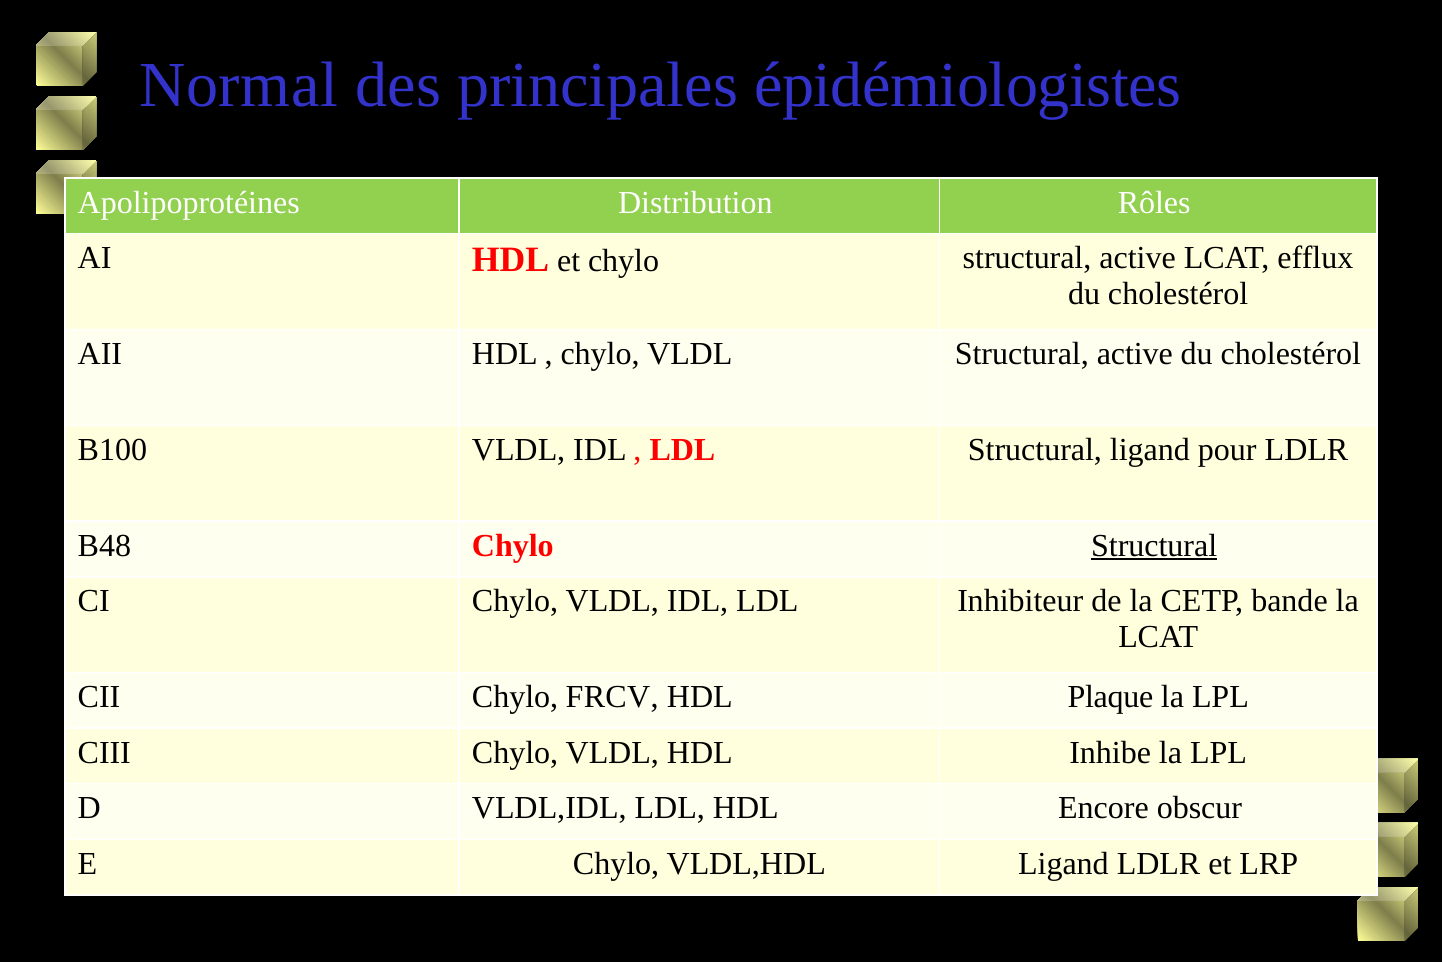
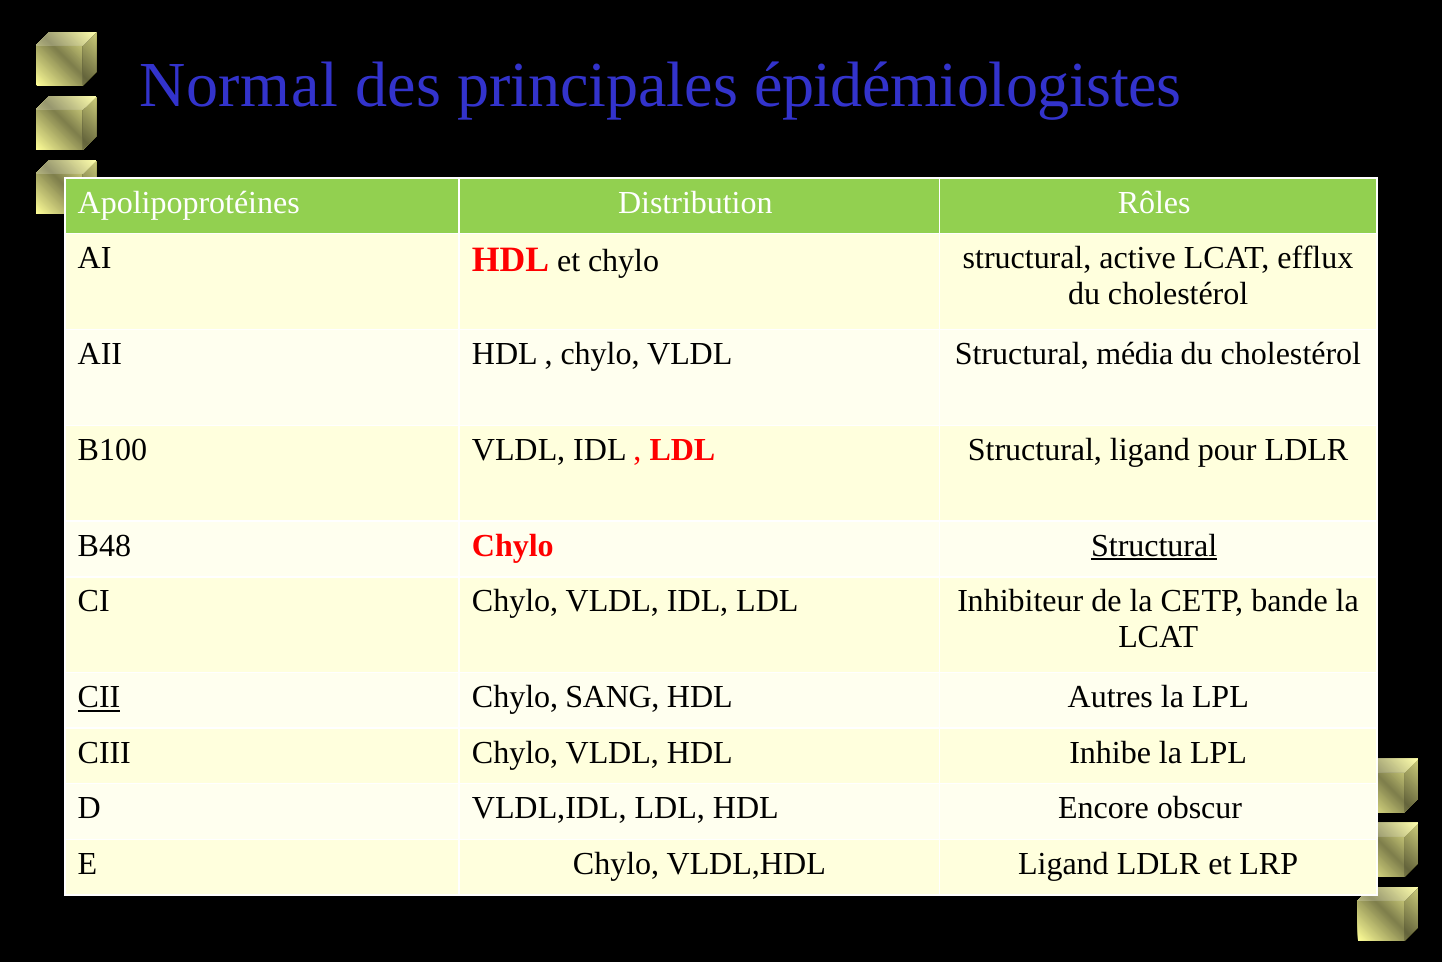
VLDL Structural active: active -> média (1135, 354)
CII underline: none -> present (99, 697)
FRCV: FRCV -> SANG (612, 697)
Plaque: Plaque -> Autres (1110, 697)
